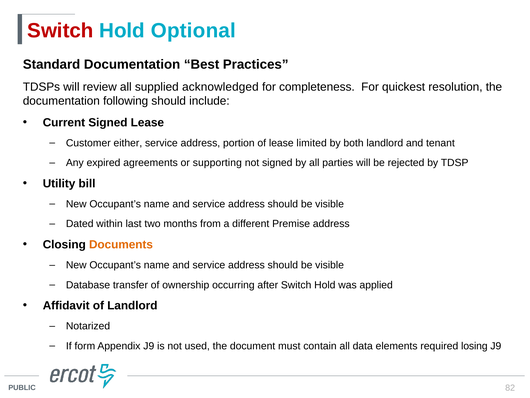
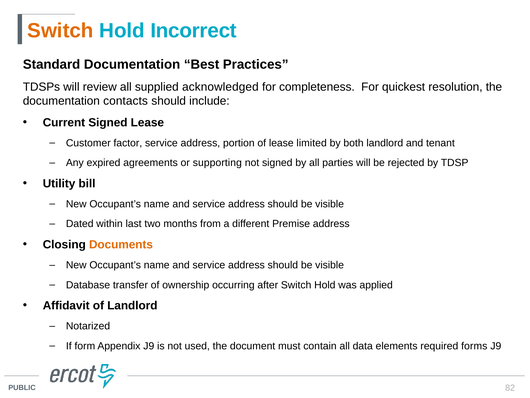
Switch colour: red -> orange (60, 31)
Optional: Optional -> Incorrect (194, 31)
following: following -> contacts (126, 101)
either: either -> factor (128, 143)
losing: losing -> forms (474, 346)
